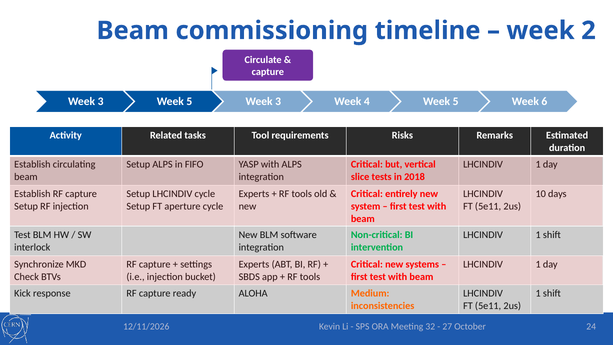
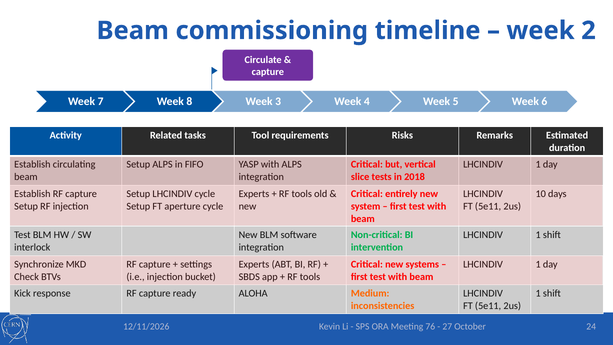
3: 3 -> 7 (101, 101)
5: 5 -> 8 (189, 101)
32: 32 -> 76 (430, 326)
